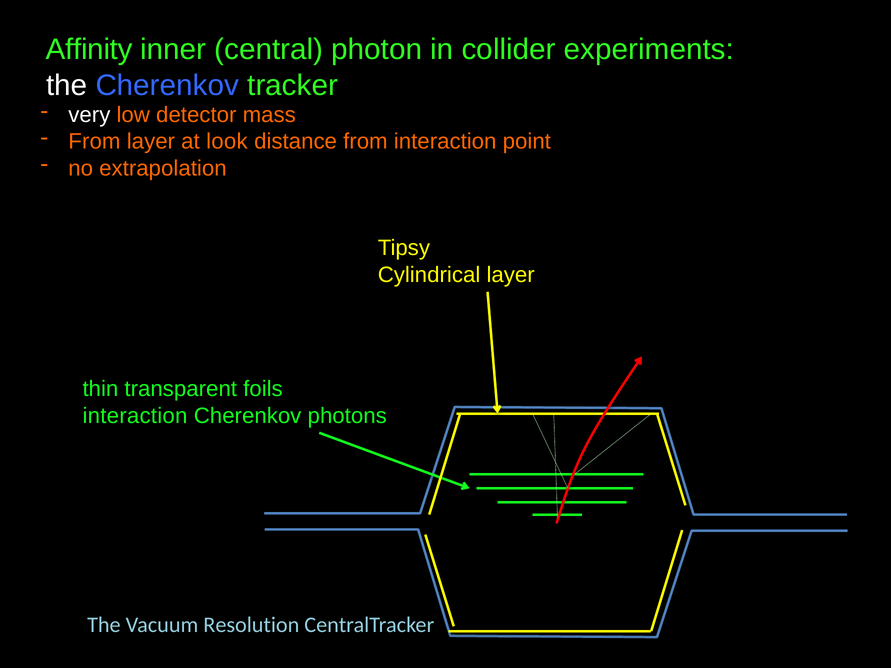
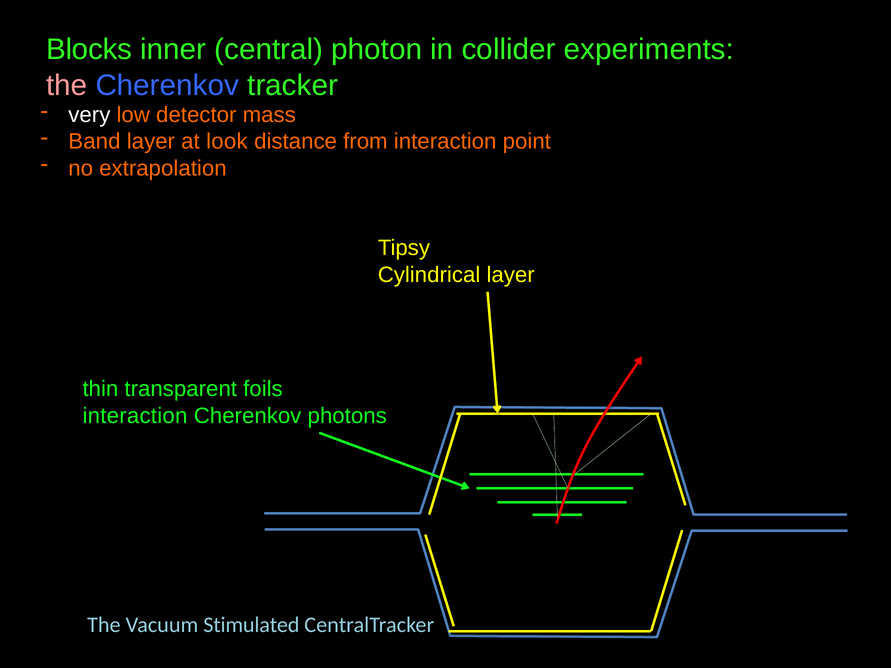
Affinity: Affinity -> Blocks (89, 50)
the colour: white -> pink (67, 85)
From: From -> Band (94, 142)
Resolution: Resolution -> Stimulated (251, 625)
